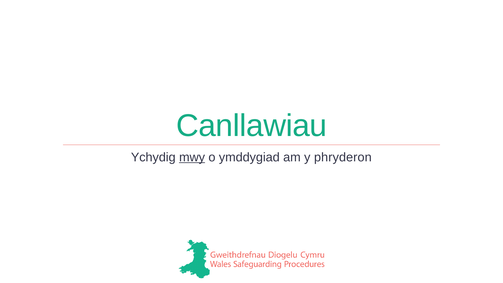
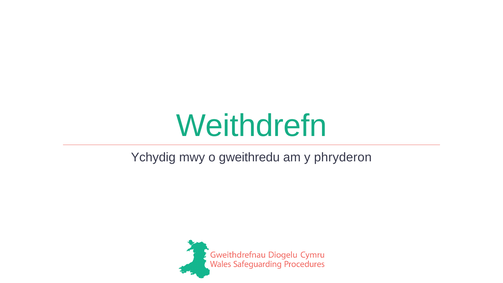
Canllawiau: Canllawiau -> Weithdrefn (252, 126)
mwy underline: present -> none (192, 157)
ymddygiad: ymddygiad -> gweithredu (249, 157)
